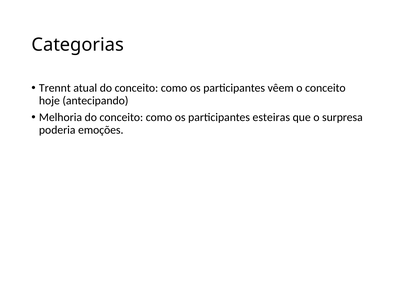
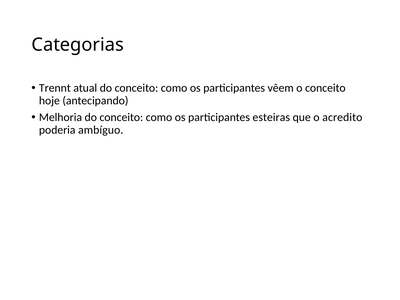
surpresa: surpresa -> acredito (342, 117)
emoções: emoções -> ambíguo (101, 130)
